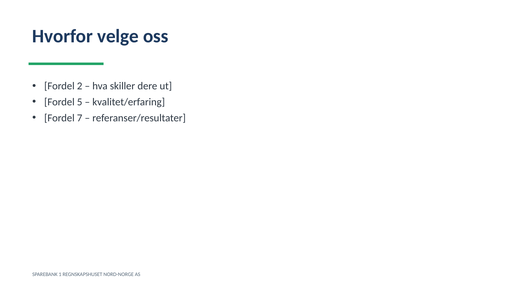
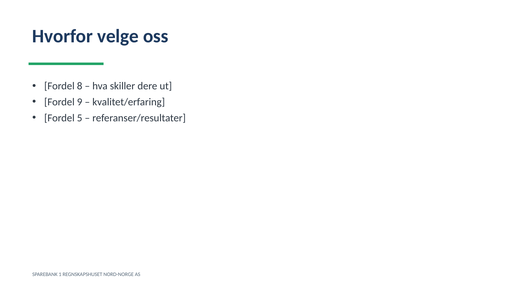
2: 2 -> 8 (80, 86)
5: 5 -> 9 (80, 102)
7: 7 -> 5 (80, 118)
